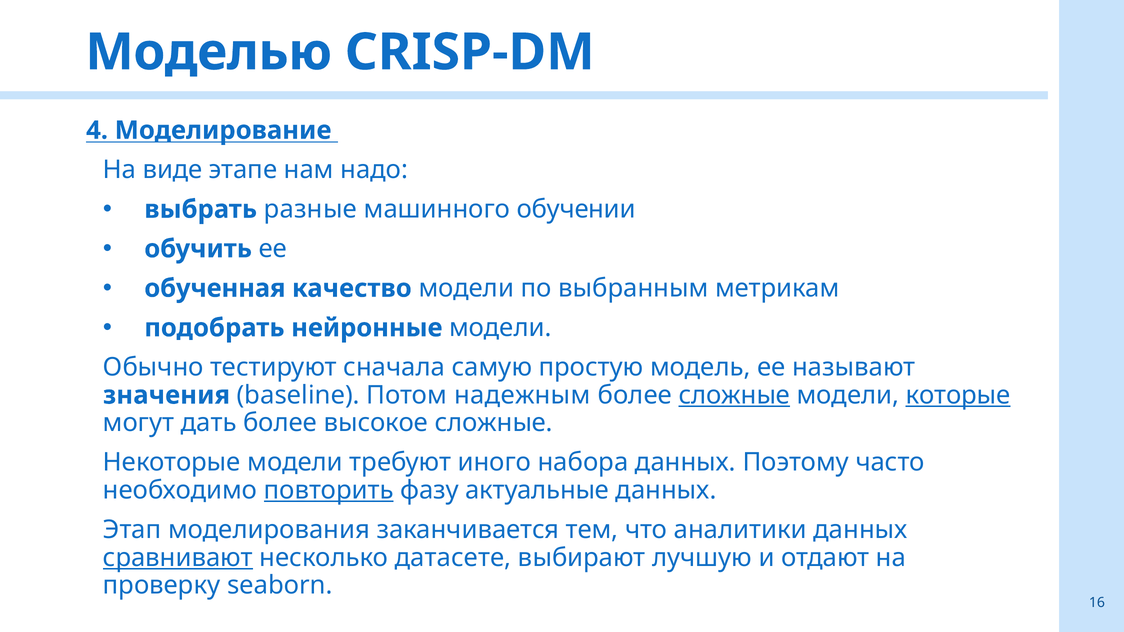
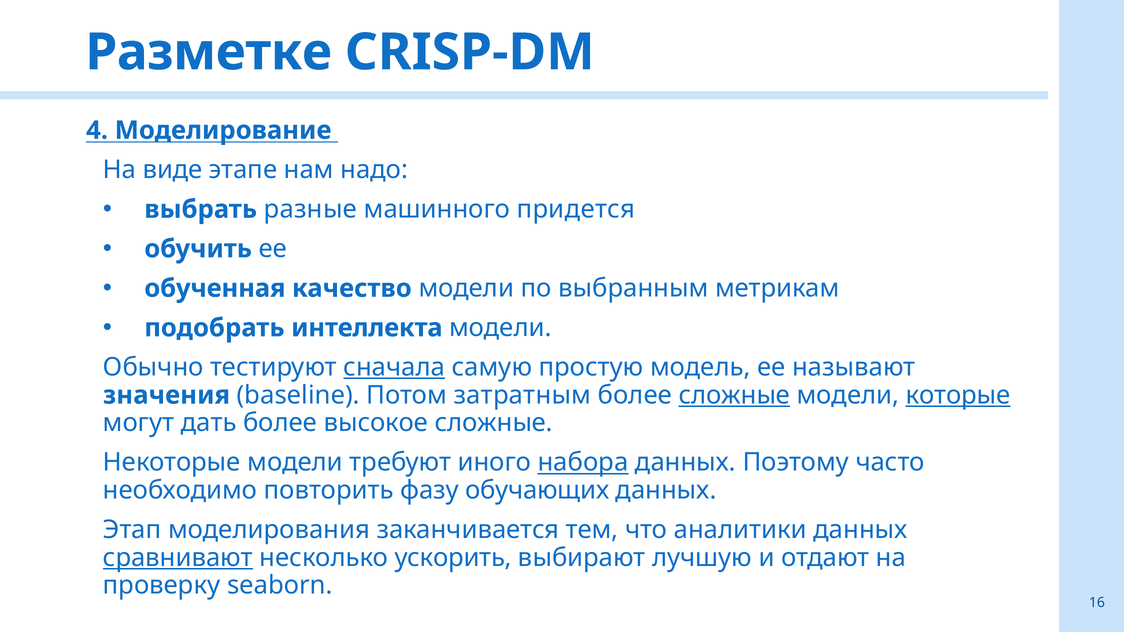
Моделью: Моделью -> Разметке (209, 52)
обучении: обучении -> придется (576, 209)
нейронные: нейронные -> интеллекта (367, 328)
сначала underline: none -> present (394, 368)
надежным: надежным -> затратным (522, 395)
набора underline: none -> present (583, 463)
повторить underline: present -> none (329, 490)
актуальные: актуальные -> обучающих (537, 490)
датасете: датасете -> ускорить (453, 558)
